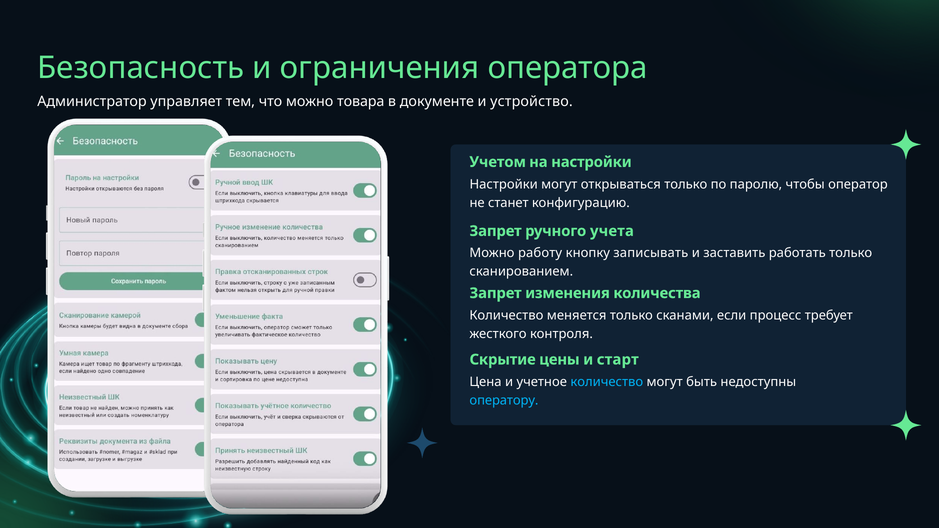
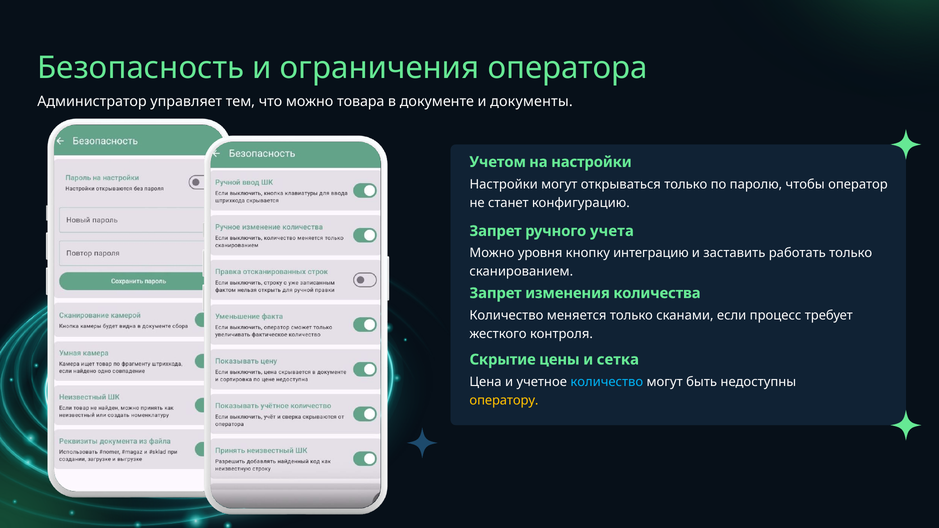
устройство: устройство -> документы (532, 101)
работу: работу -> уровня (540, 253)
записывать: записывать -> интеграцию (651, 253)
старт: старт -> сетка (618, 360)
оператору colour: light blue -> yellow (504, 400)
